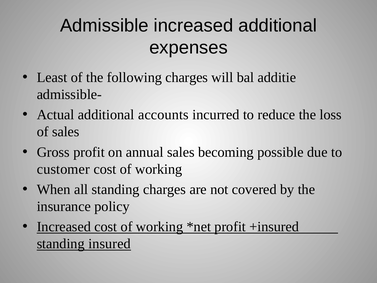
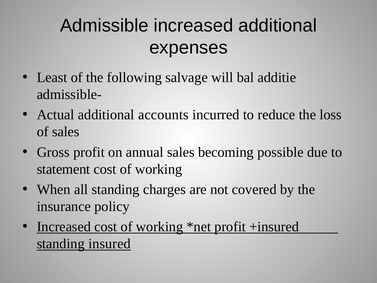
following charges: charges -> salvage (187, 77)
customer: customer -> statement (63, 169)
